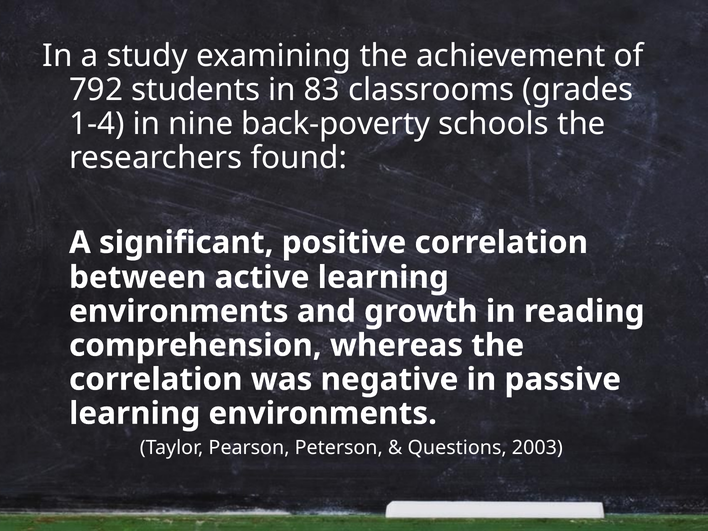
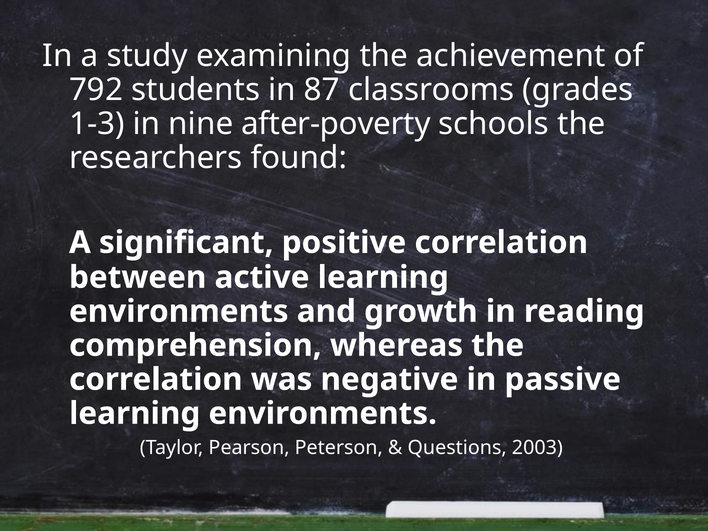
83: 83 -> 87 (322, 90)
1-4: 1-4 -> 1-3 (97, 124)
back-poverty: back-poverty -> after-poverty (336, 124)
